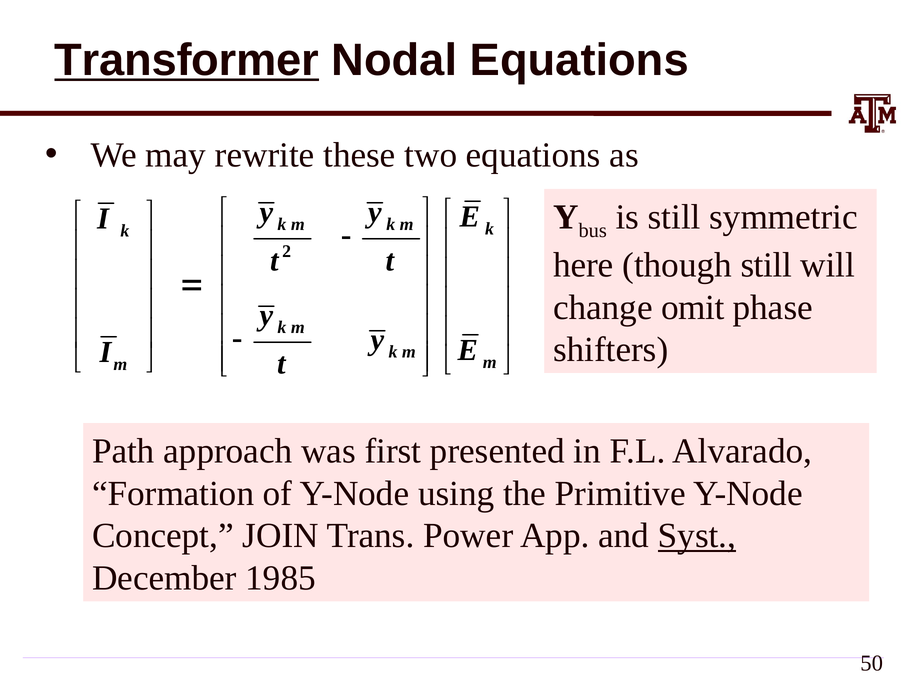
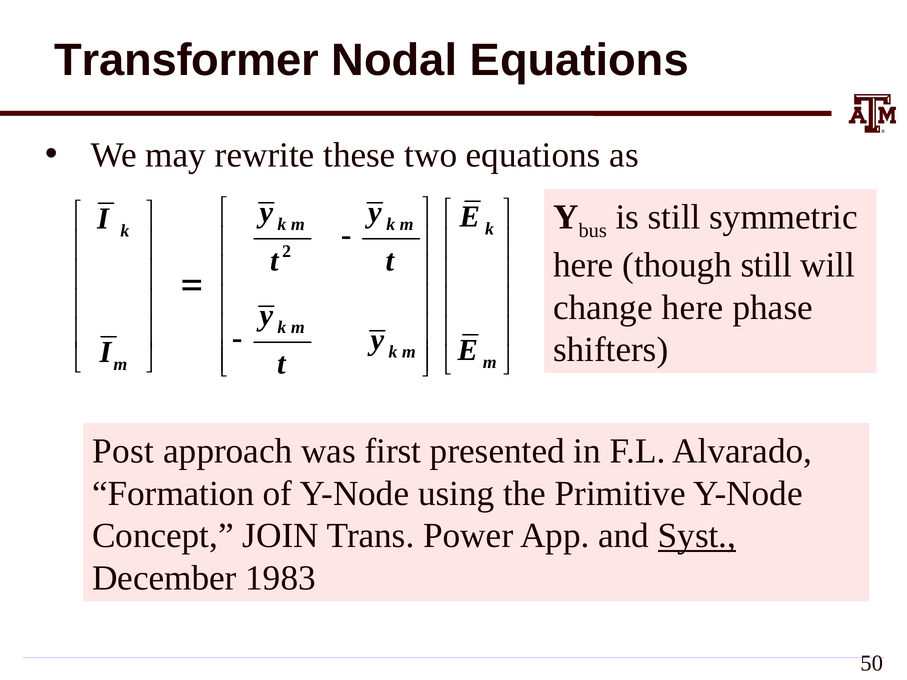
Transformer underline: present -> none (187, 60)
change omit: omit -> here (693, 308)
Path: Path -> Post (123, 451)
1985: 1985 -> 1983 (281, 578)
